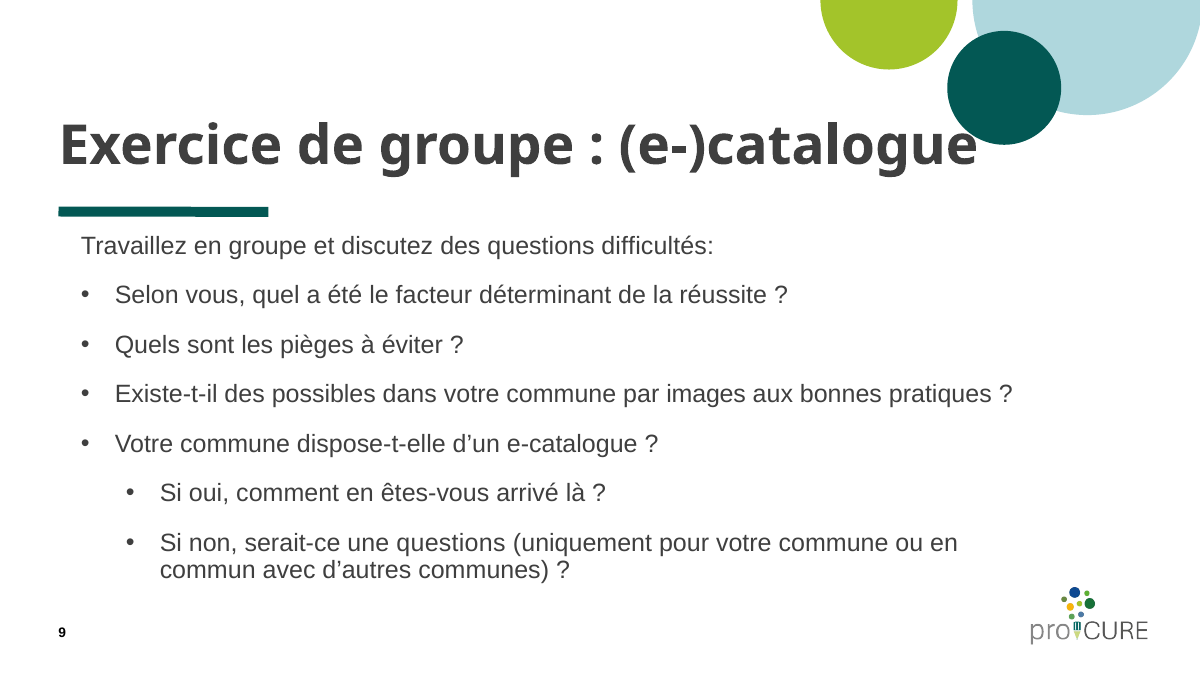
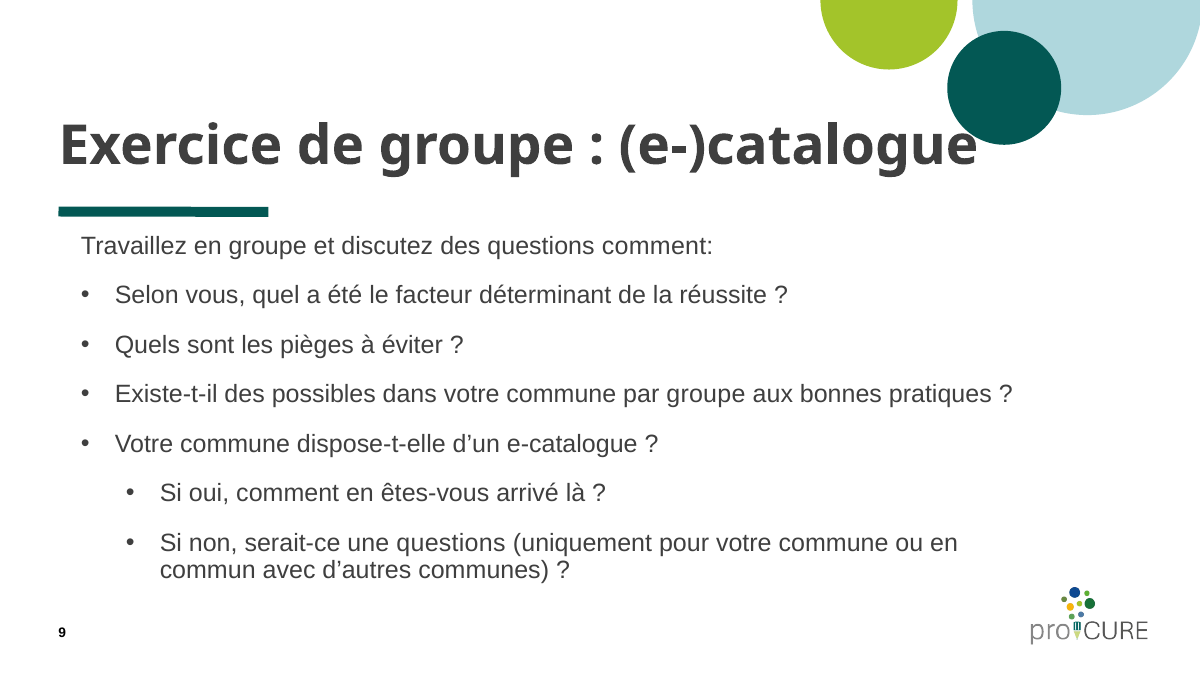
questions difficultés: difficultés -> comment (658, 246)
par images: images -> groupe (706, 394)
